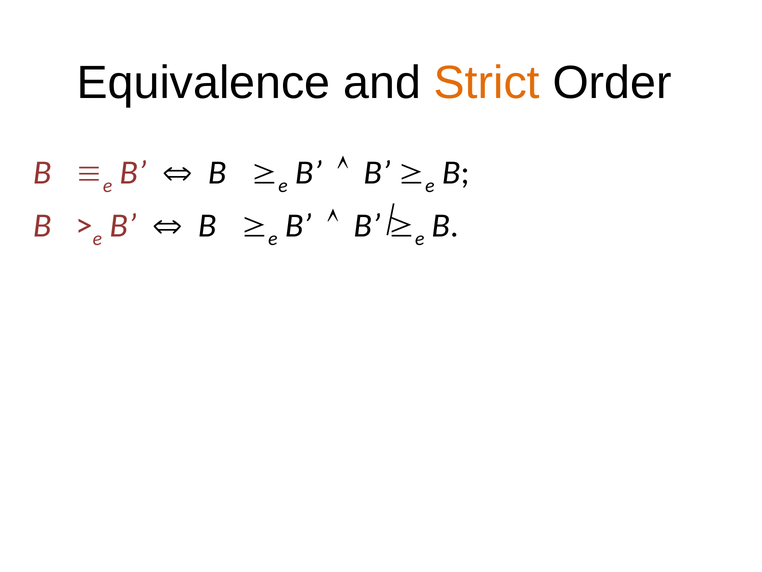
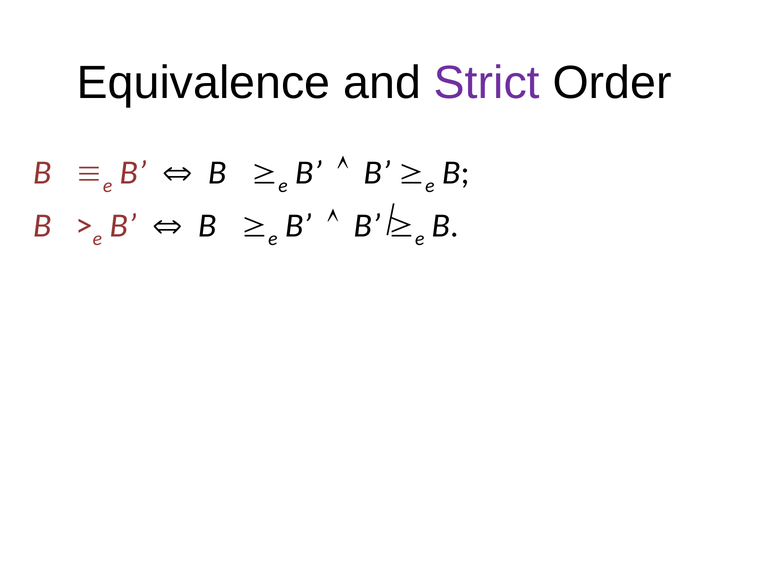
Strict colour: orange -> purple (487, 83)
